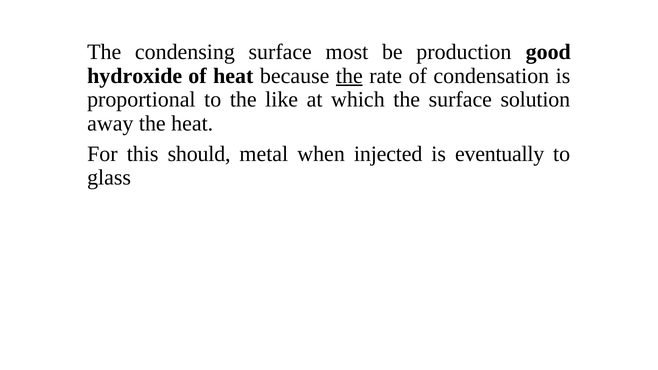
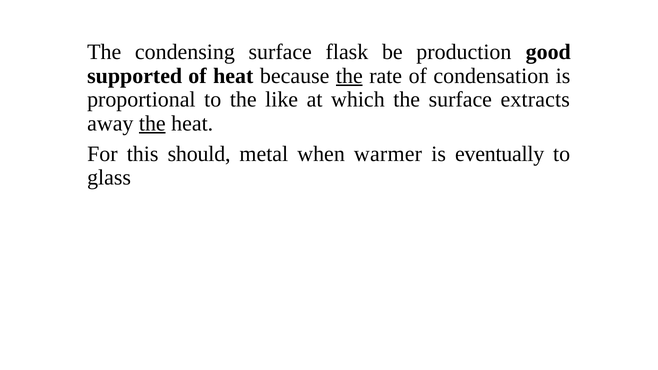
most: most -> flask (347, 52)
hydroxide: hydroxide -> supported (135, 76)
solution: solution -> extracts (535, 100)
the underline: none -> present (152, 123)
injected: injected -> warmer (388, 154)
